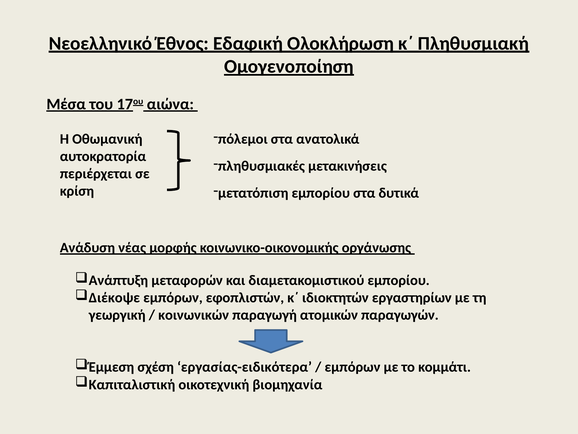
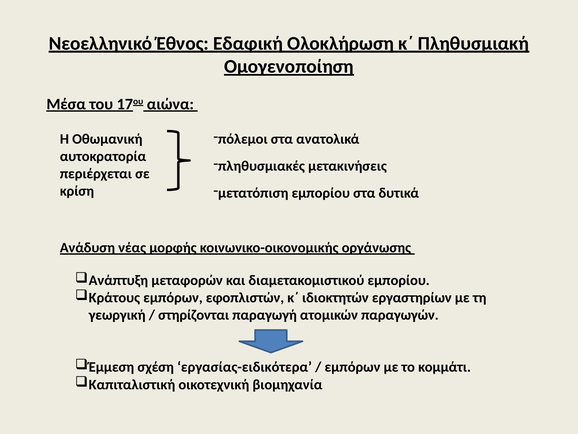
Διέκοψε: Διέκοψε -> Κράτους (114, 297)
κοινωνικών: κοινωνικών -> στηρίζονται (194, 315)
